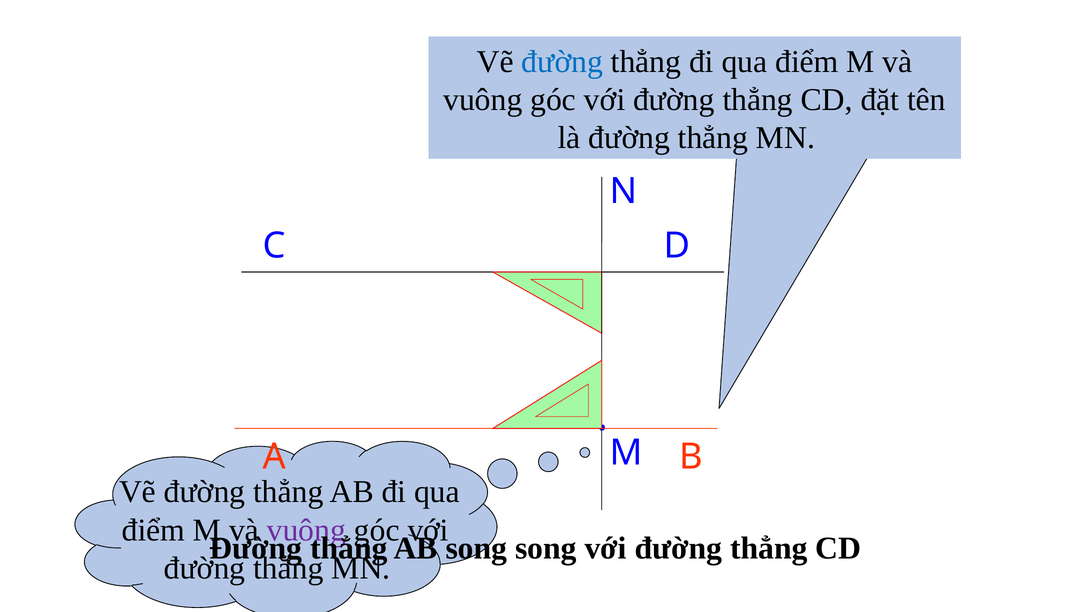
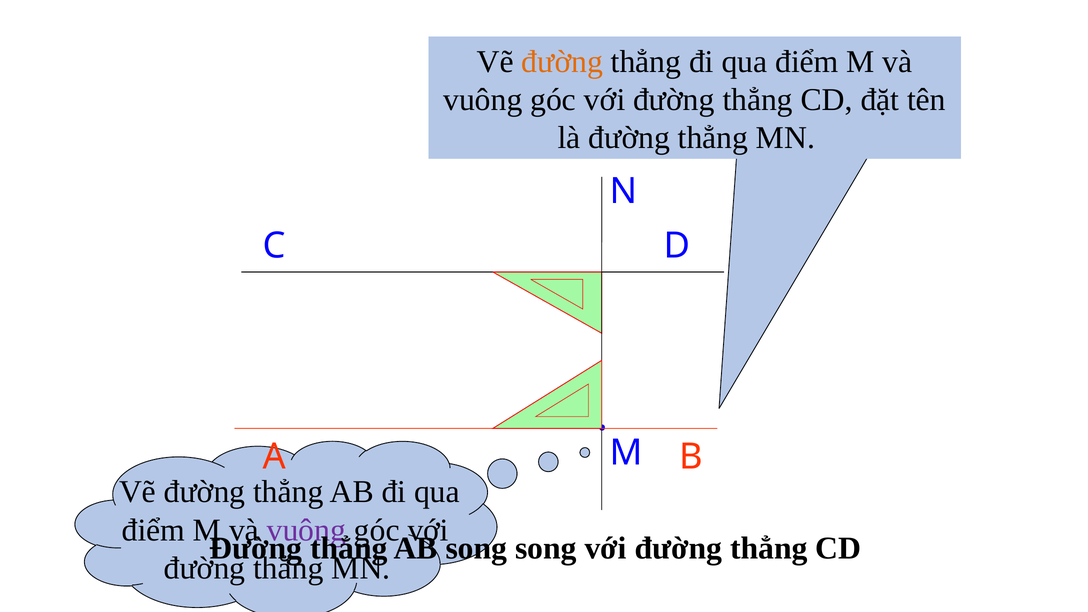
đường colour: blue -> orange (562, 62)
